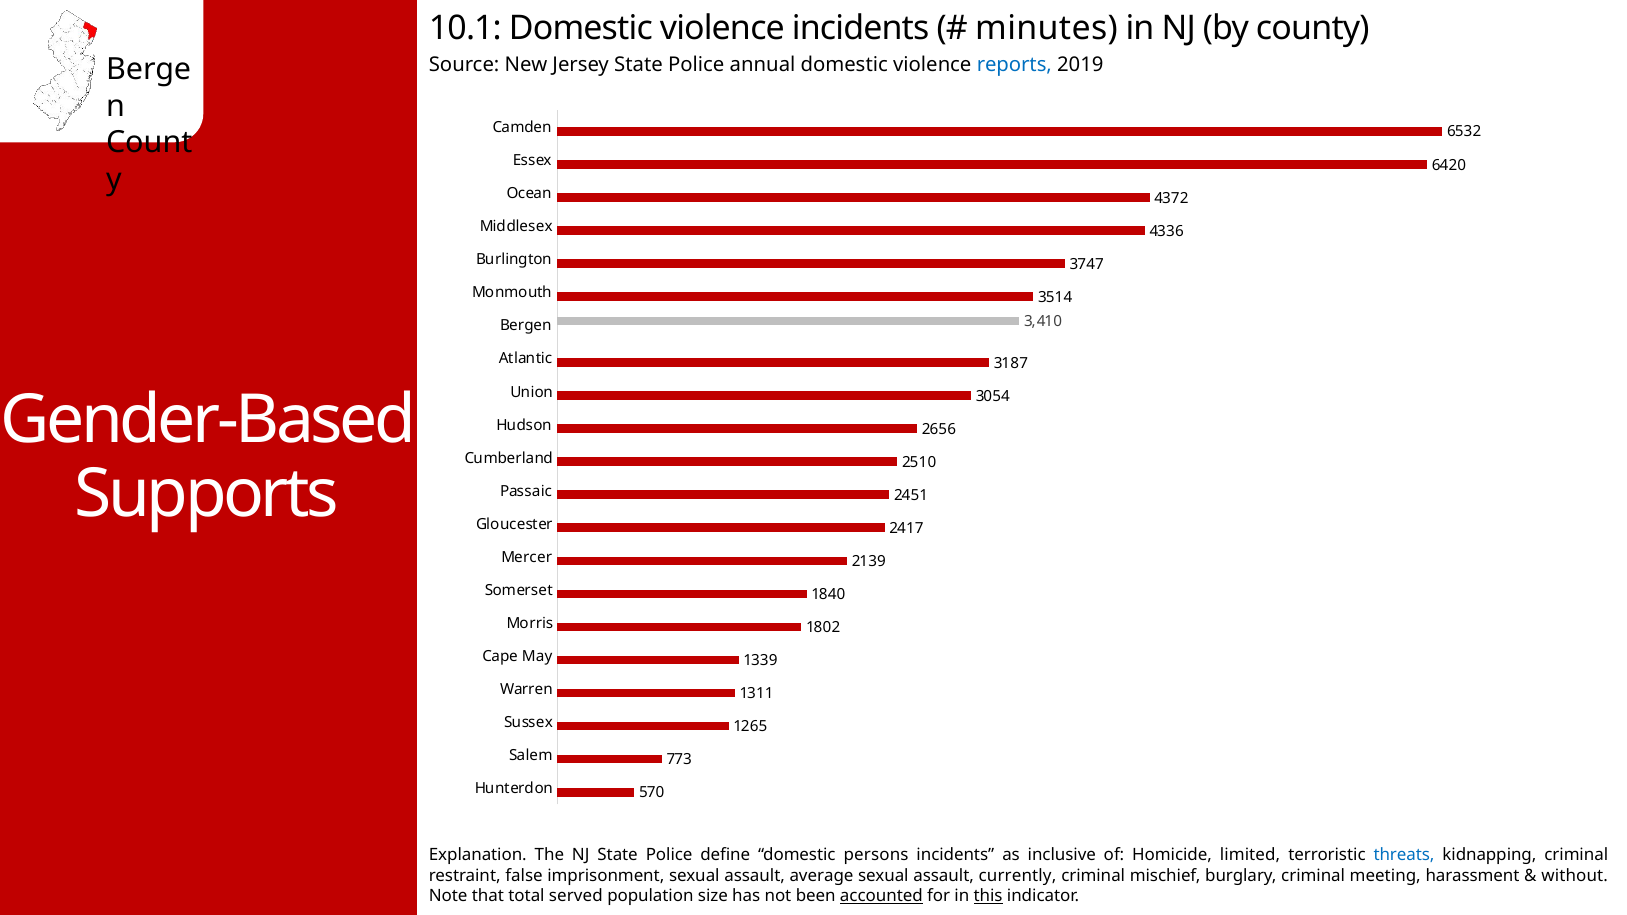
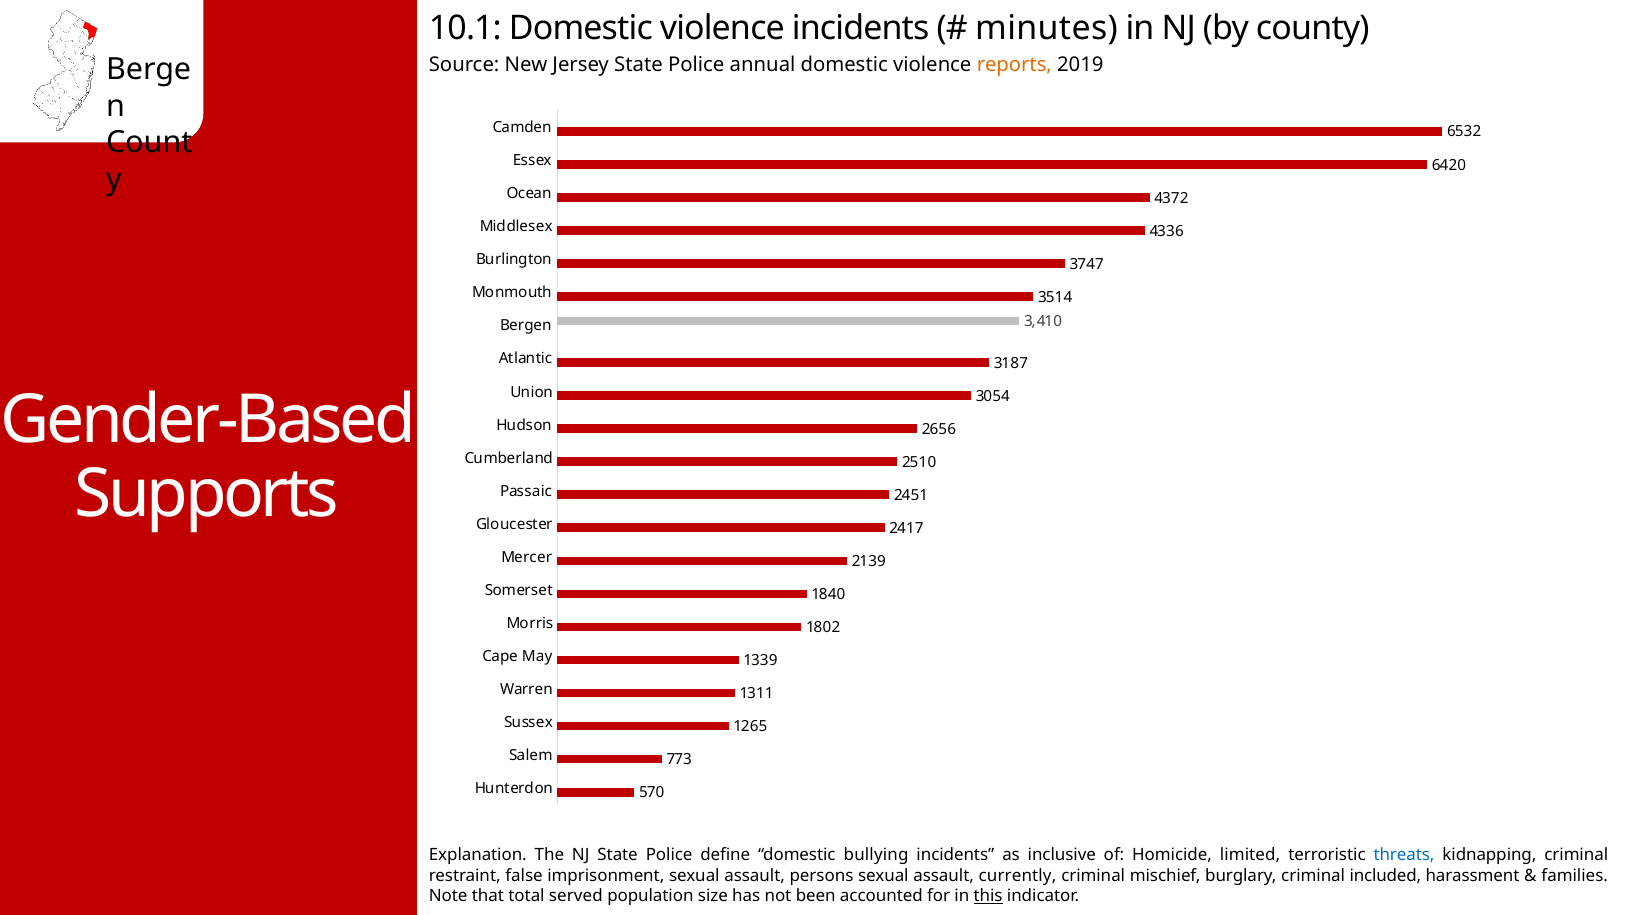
reports colour: blue -> orange (1014, 65)
persons: persons -> bullying (876, 855)
average: average -> persons (821, 876)
meeting: meeting -> included (1385, 876)
without: without -> families (1575, 876)
accounted underline: present -> none (881, 896)
